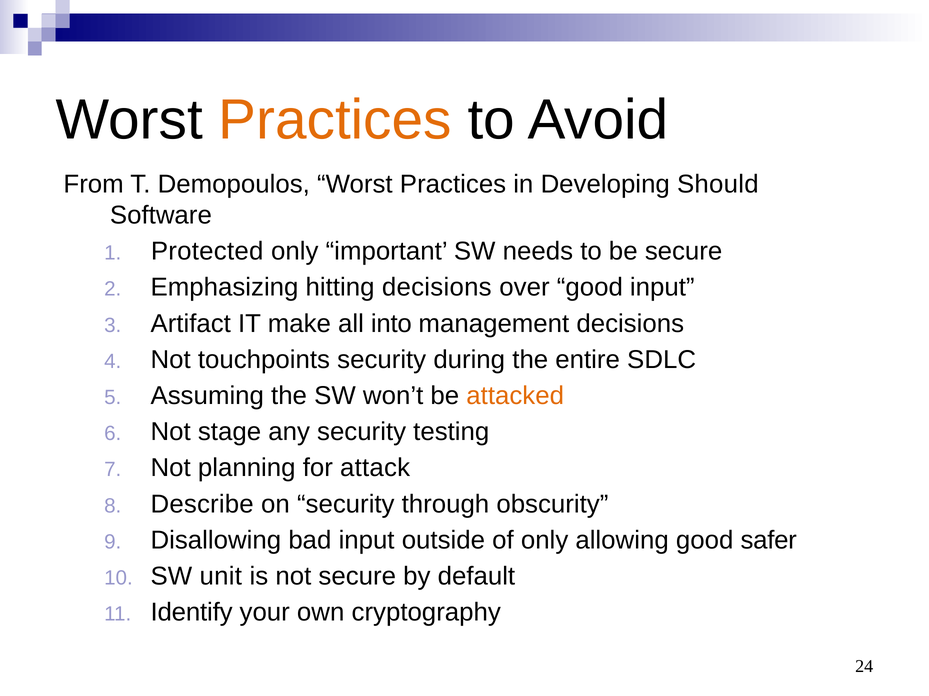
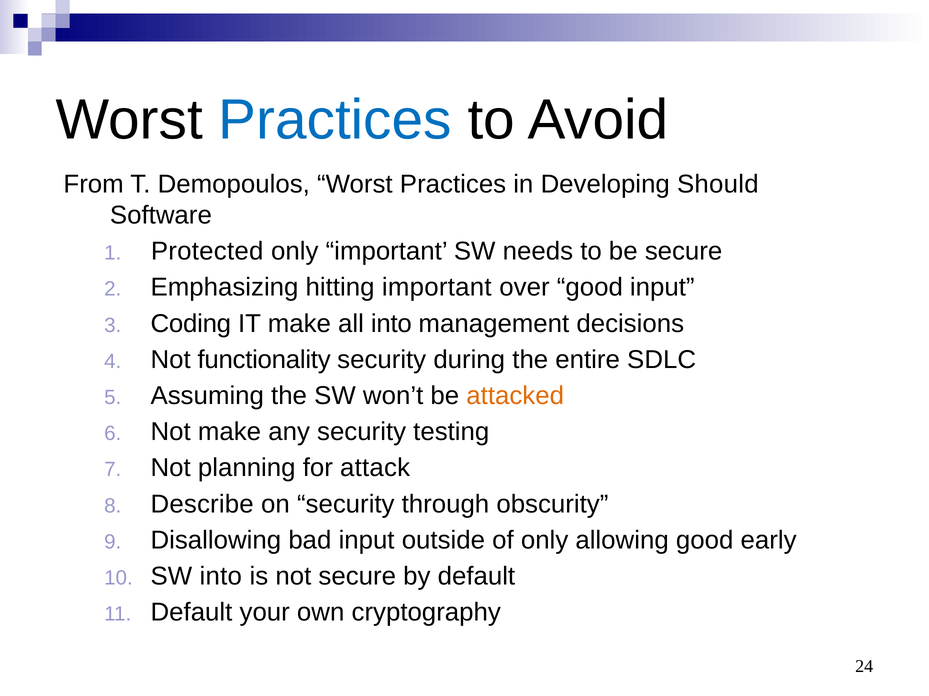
Practices colour: orange -> blue (335, 120)
hitting decisions: decisions -> important (437, 288)
Artifact: Artifact -> Coding (191, 324)
touchpoints: touchpoints -> functionality (264, 360)
Not stage: stage -> make (230, 432)
safer: safer -> early (769, 541)
SW unit: unit -> into (221, 577)
Identify: Identify -> Default (191, 613)
